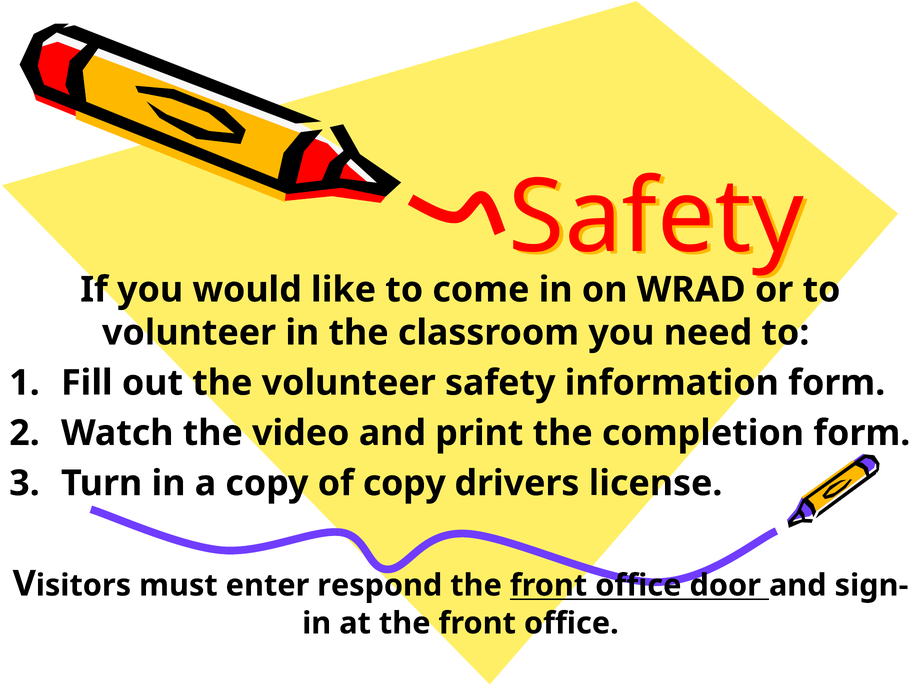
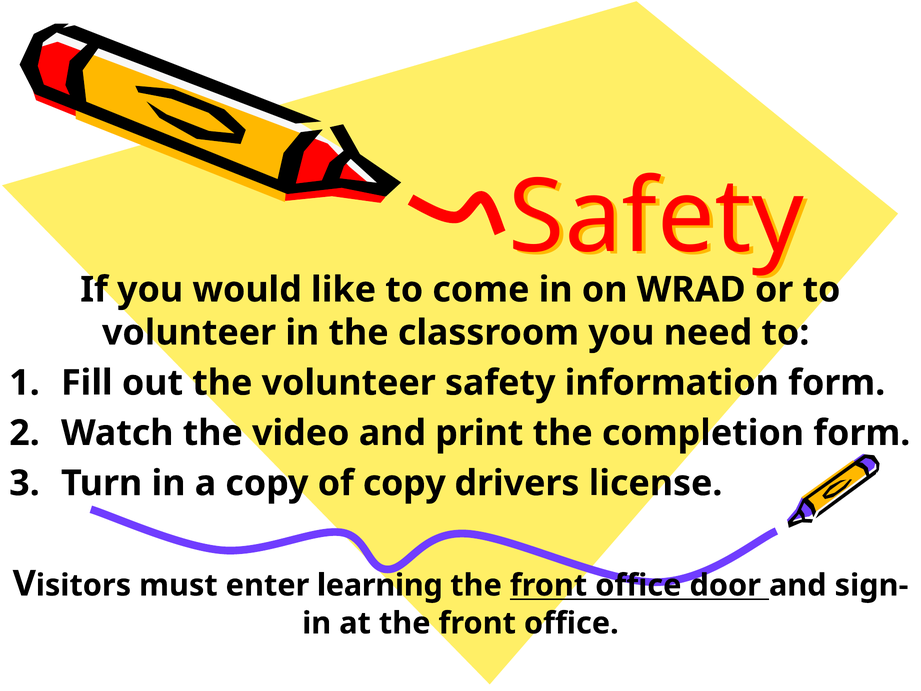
respond: respond -> learning (380, 585)
